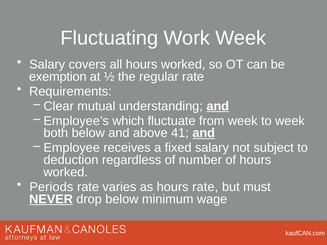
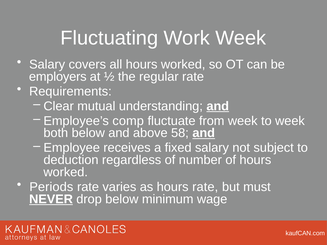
exemption: exemption -> employers (58, 77)
which: which -> comp (128, 121)
41: 41 -> 58 (180, 133)
